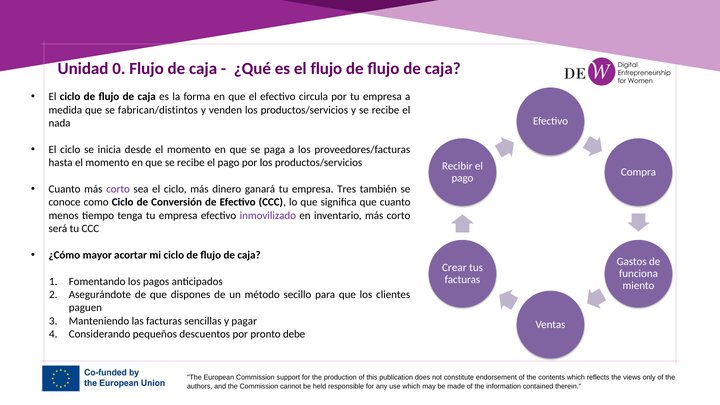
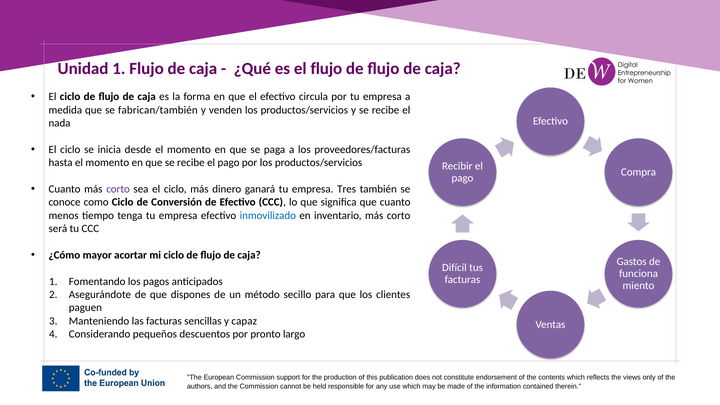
Unidad 0: 0 -> 1 (119, 69)
fabrican/distintos: fabrican/distintos -> fabrican/también (158, 110)
inmovilizado colour: purple -> blue (268, 215)
Crear: Crear -> Difícil (454, 268)
pagar: pagar -> capaz (244, 321)
debe: debe -> largo (294, 334)
